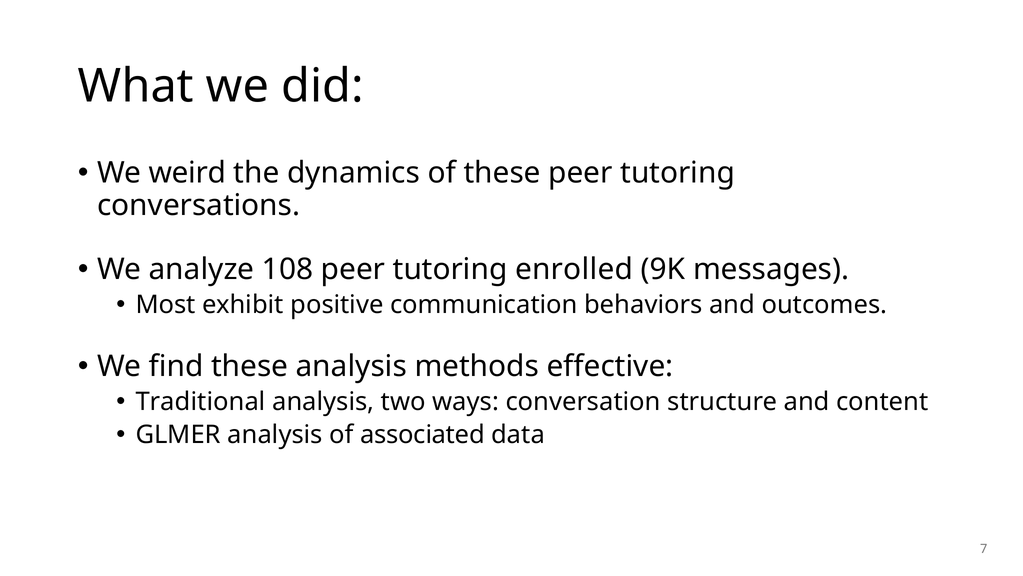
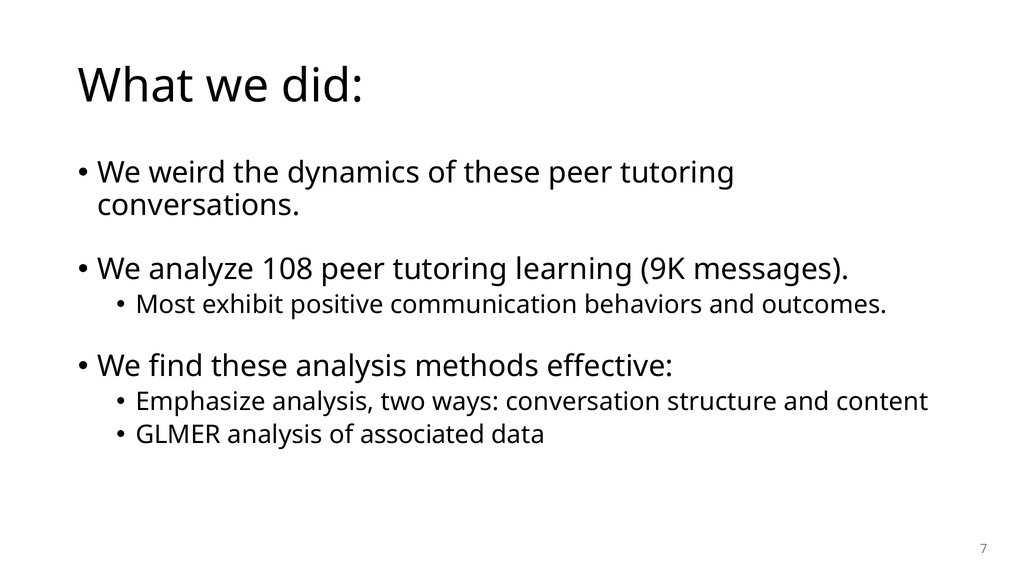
enrolled: enrolled -> learning (574, 269)
Traditional: Traditional -> Emphasize (201, 402)
